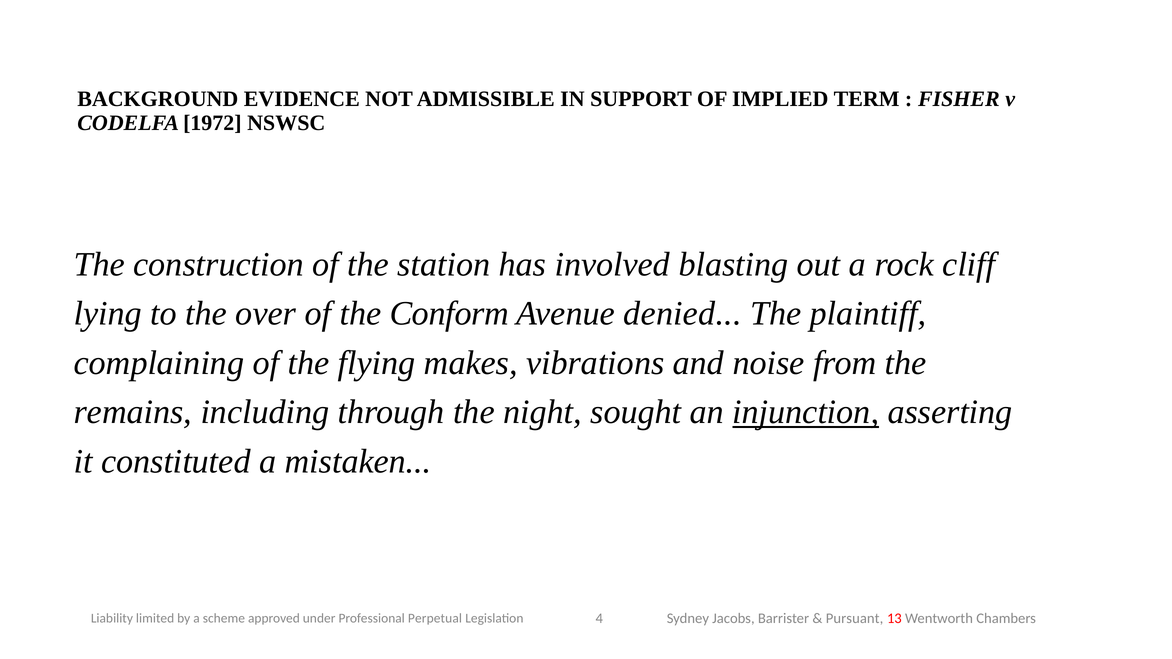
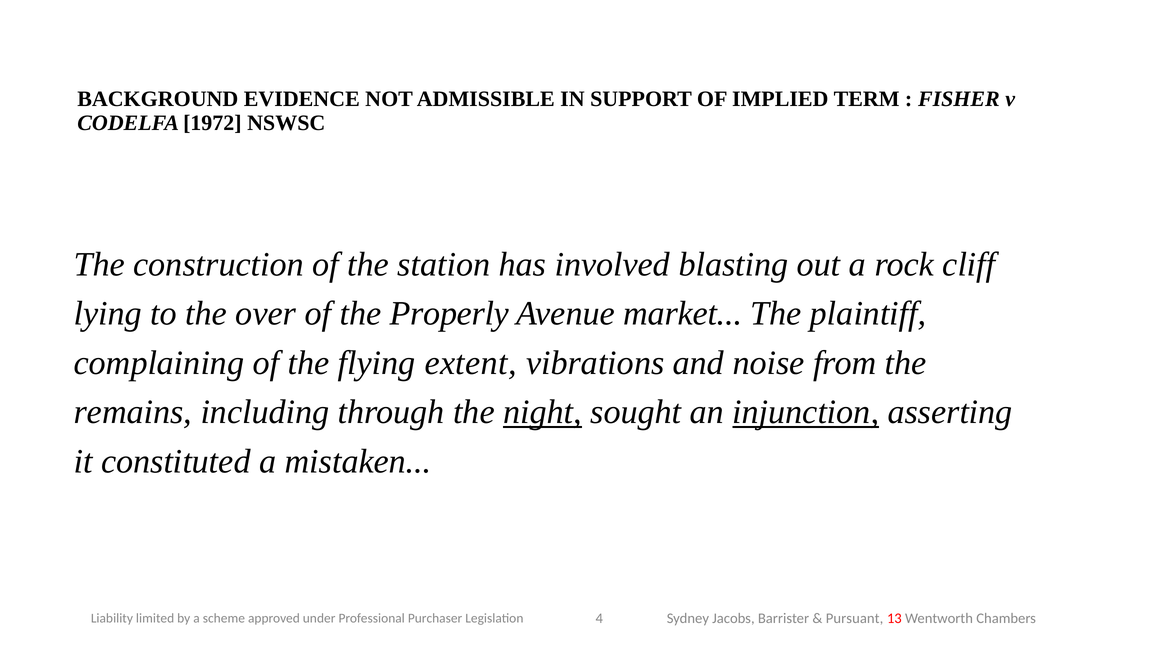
Conform: Conform -> Properly (449, 314)
denied: denied -> market (683, 314)
makes: makes -> extent (471, 363)
night underline: none -> present (543, 412)
Perpetual: Perpetual -> Purchaser (435, 619)
